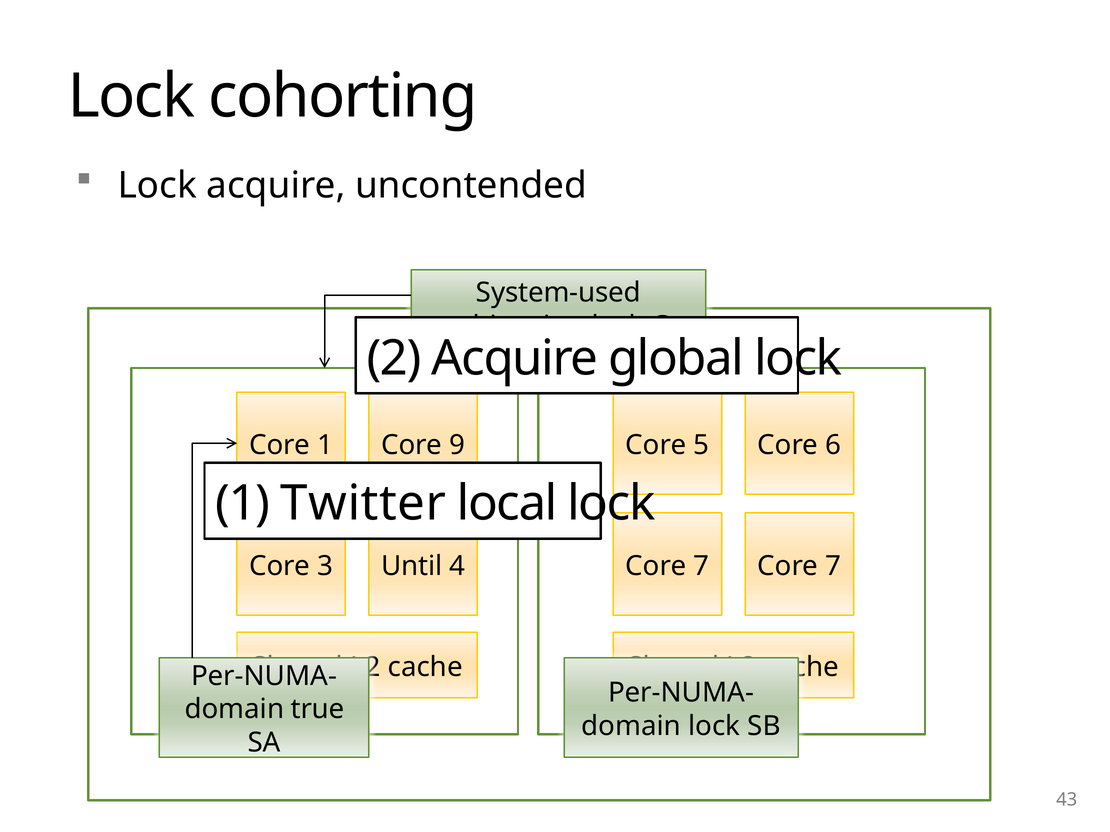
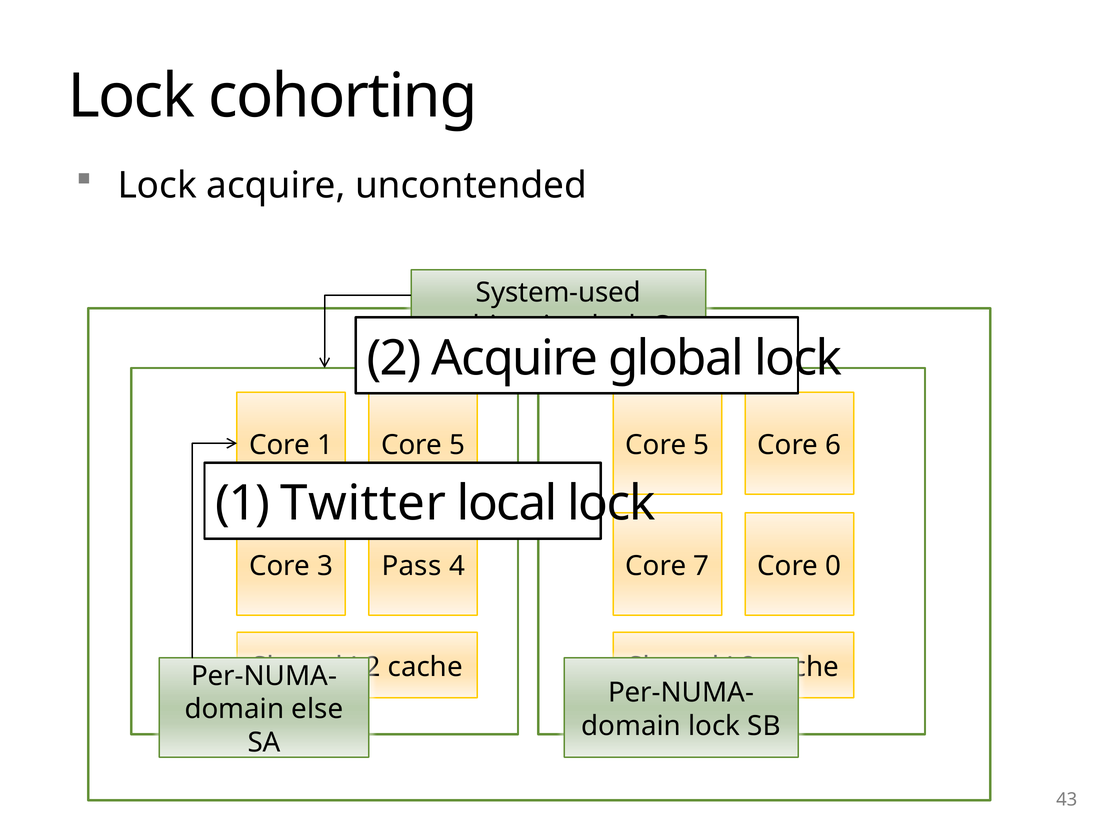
1 Core 9: 9 -> 5 (457, 445)
Until: Until -> Pass (411, 566)
7 Core 7: 7 -> 0 (833, 566)
true: true -> else (317, 710)
